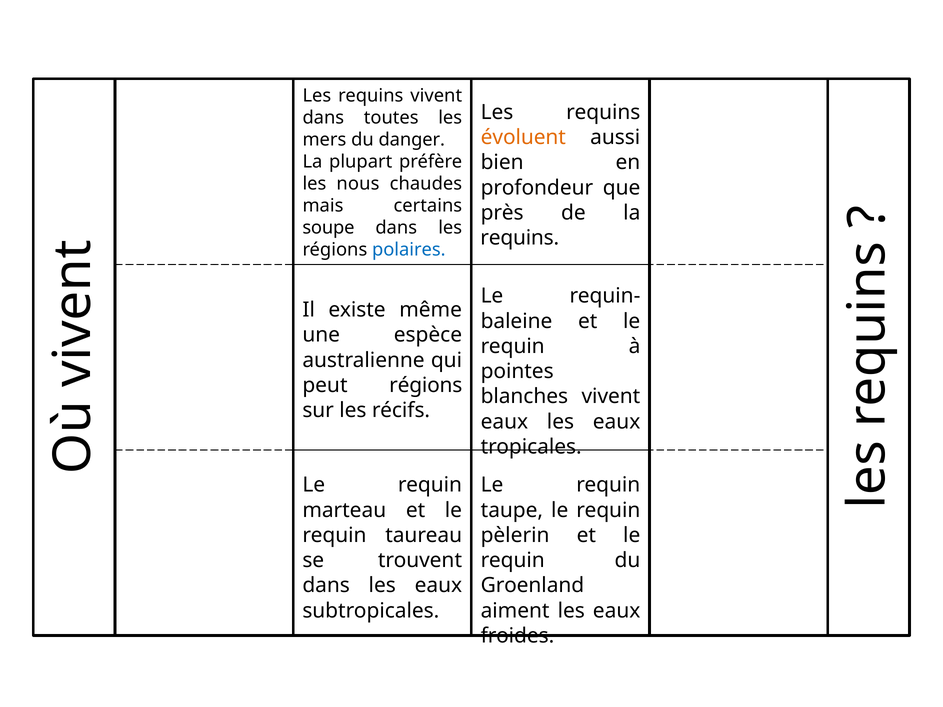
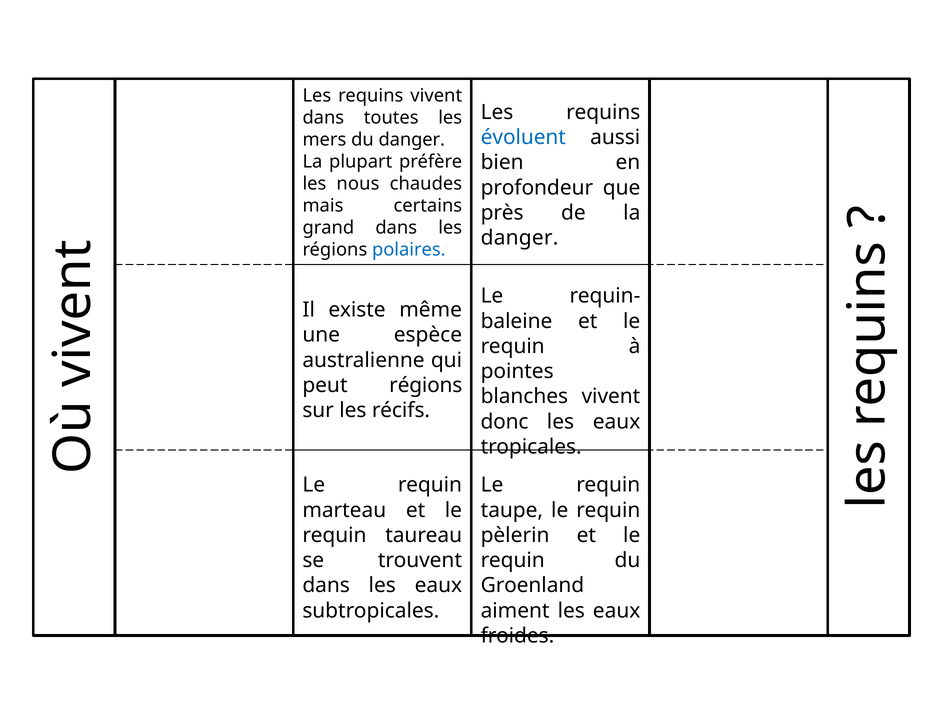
évoluent colour: orange -> blue (523, 137)
soupe: soupe -> grand (328, 228)
requins: requins -> danger (520, 238)
eaux: eaux -> donc (504, 422)
